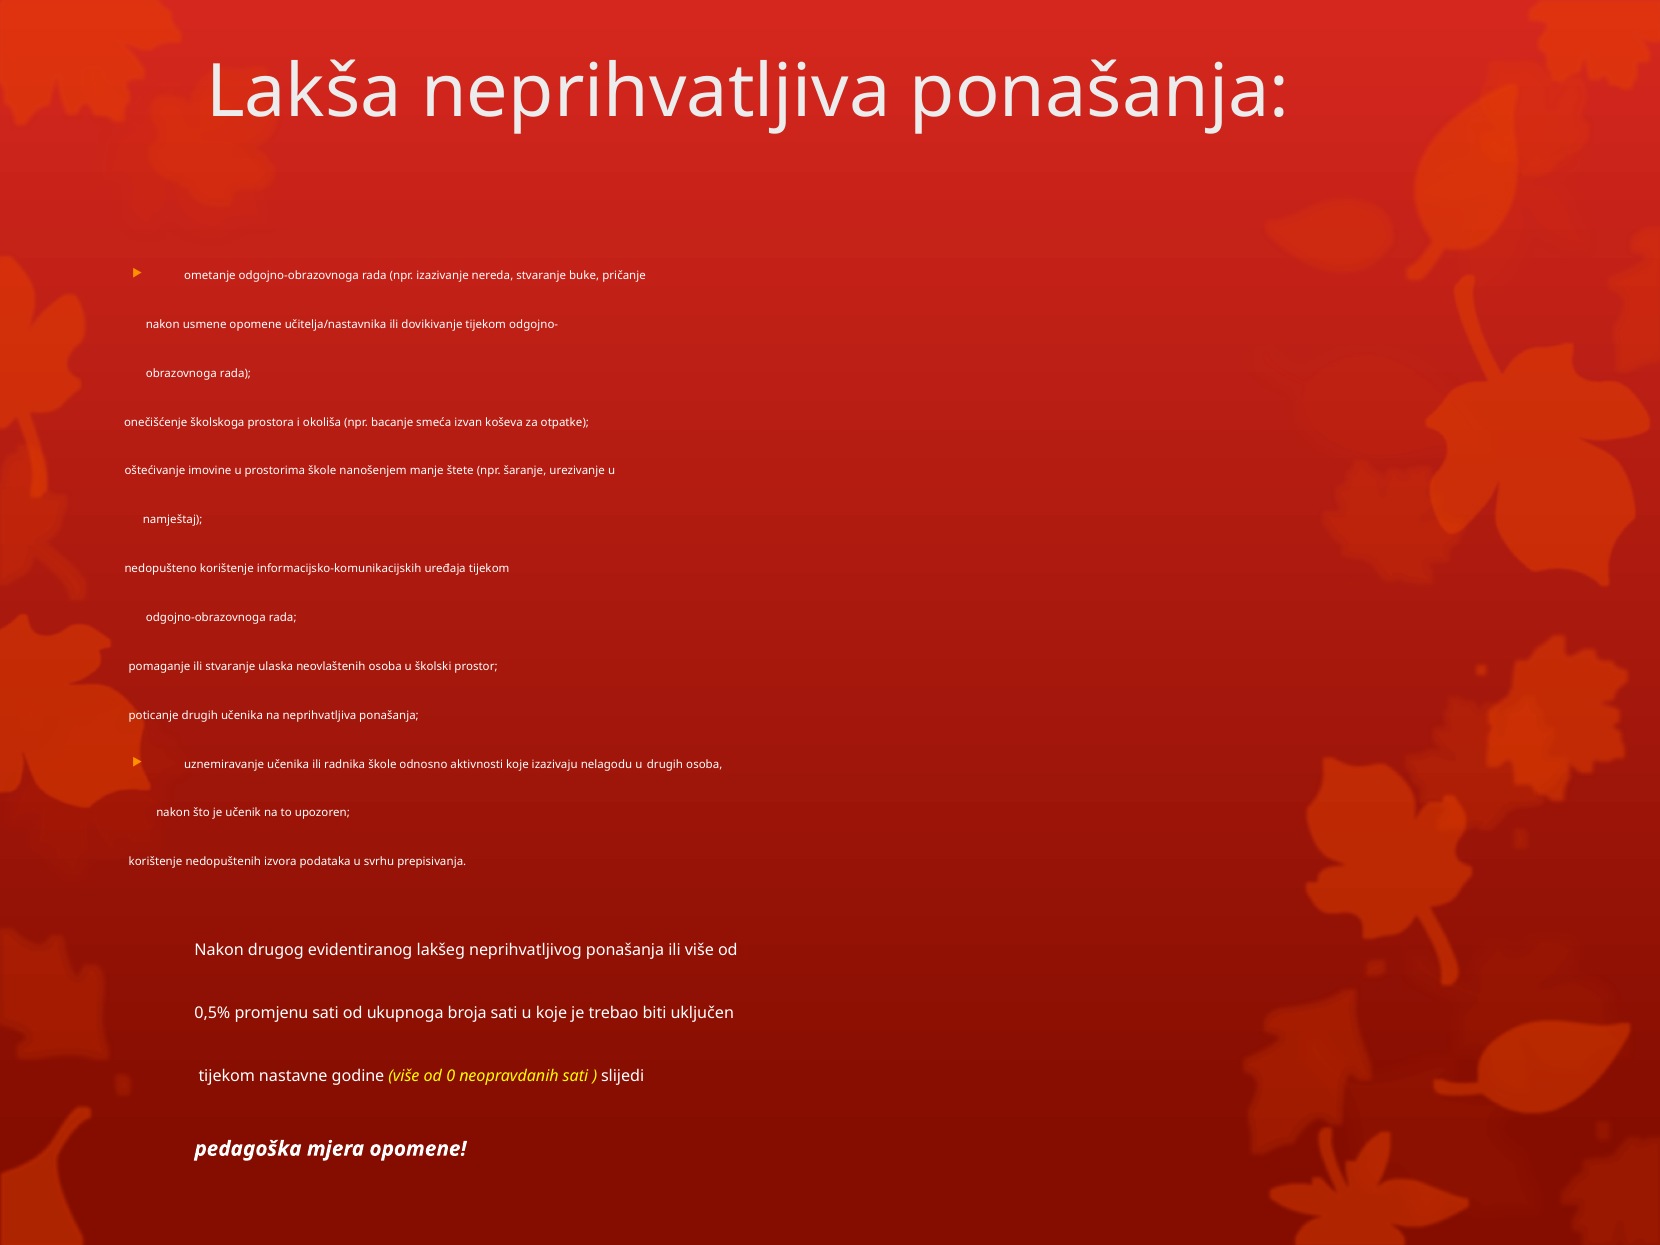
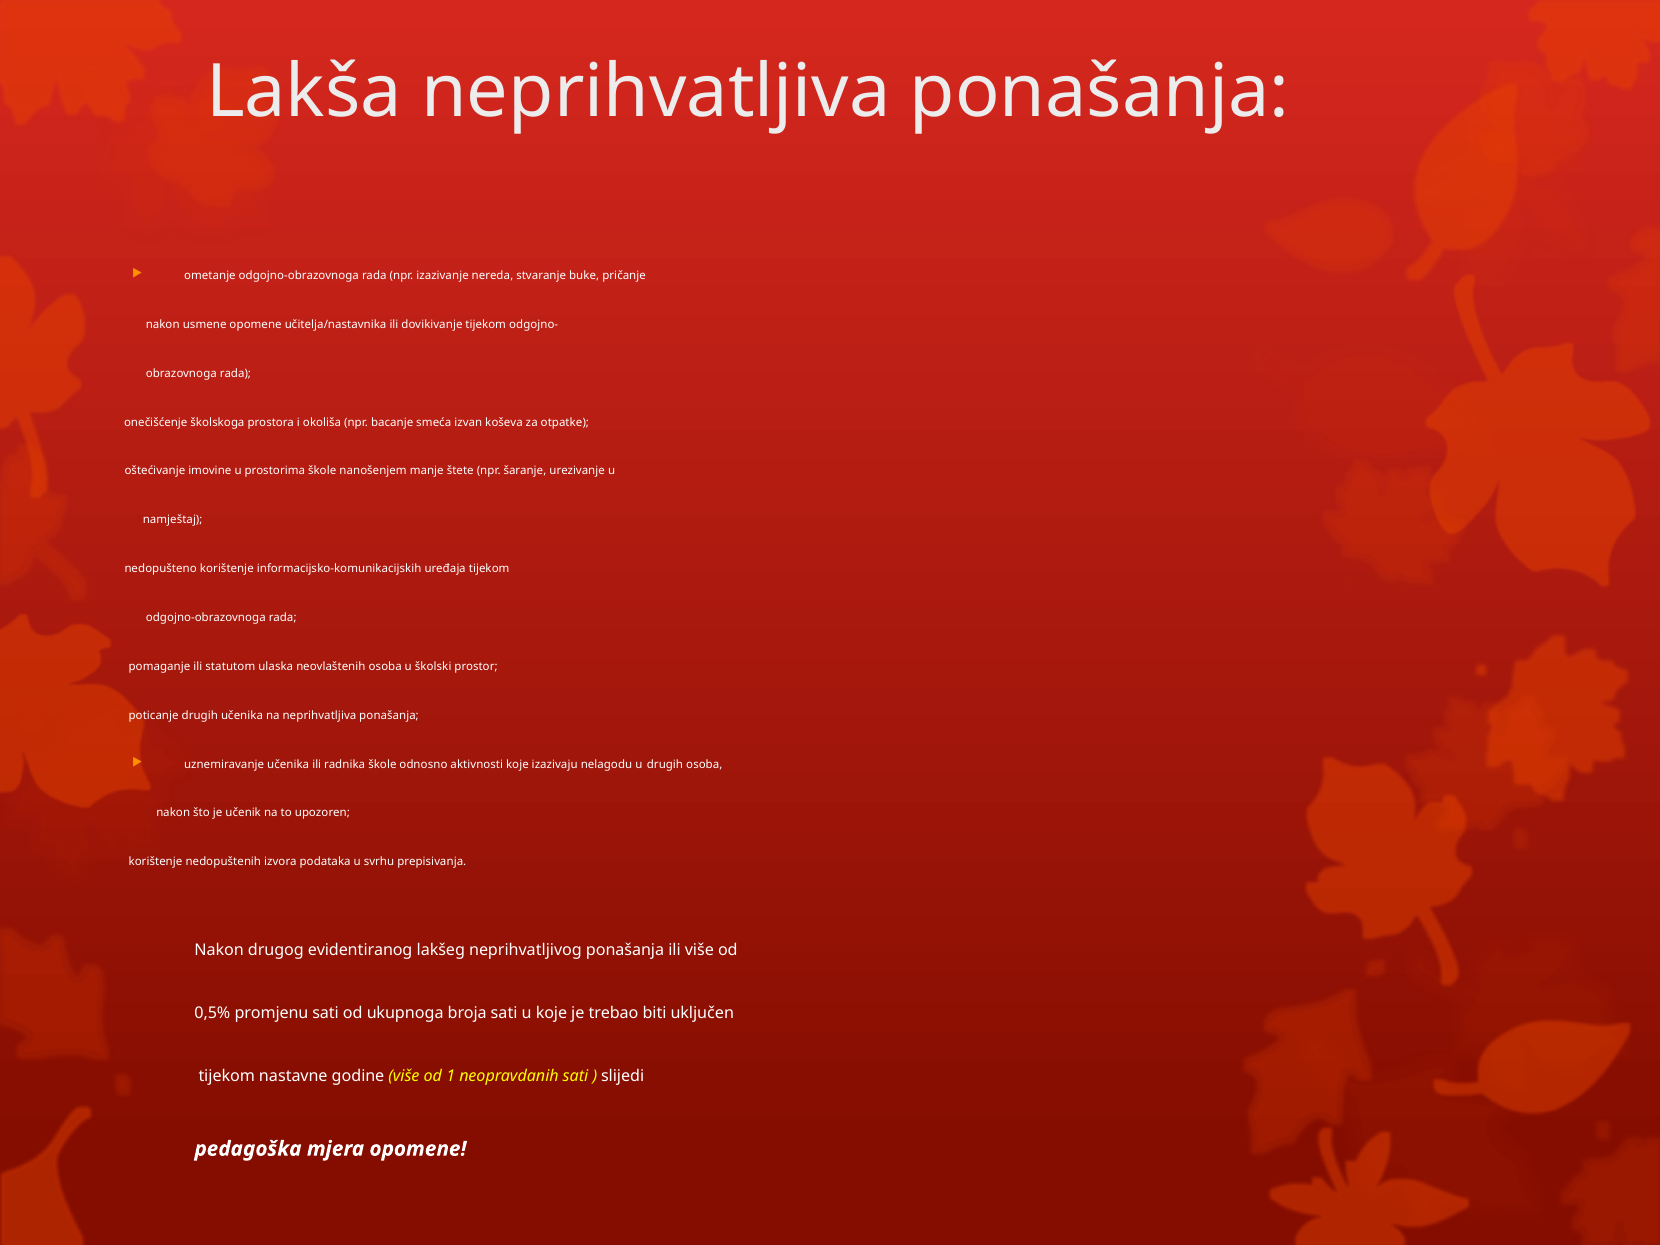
ili stvaranje: stvaranje -> statutom (230, 667)
0: 0 -> 1 (451, 1076)
